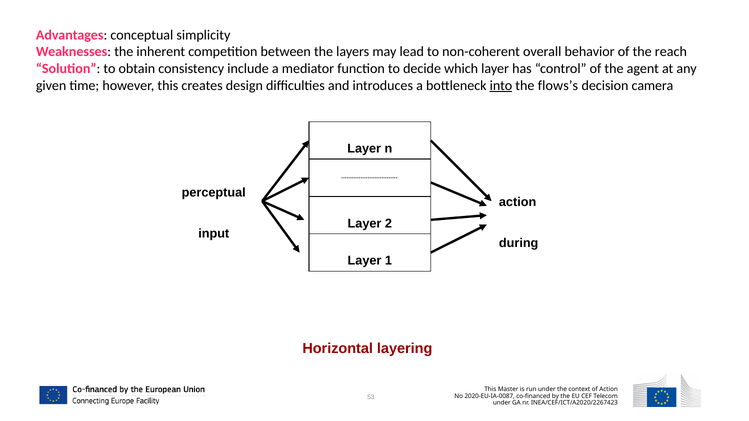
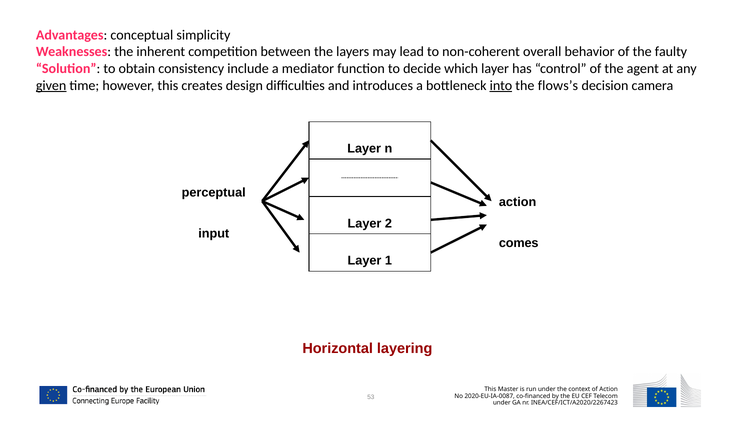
reach: reach -> faulty (671, 52)
given underline: none -> present (51, 86)
during: during -> comes (519, 243)
